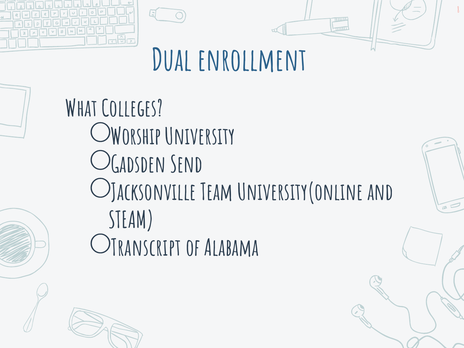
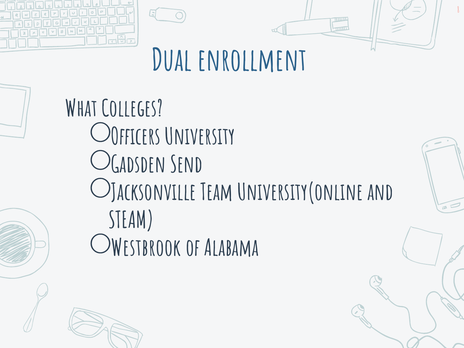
Worship: Worship -> Officers (136, 137)
Transcript: Transcript -> Westbrook (146, 248)
